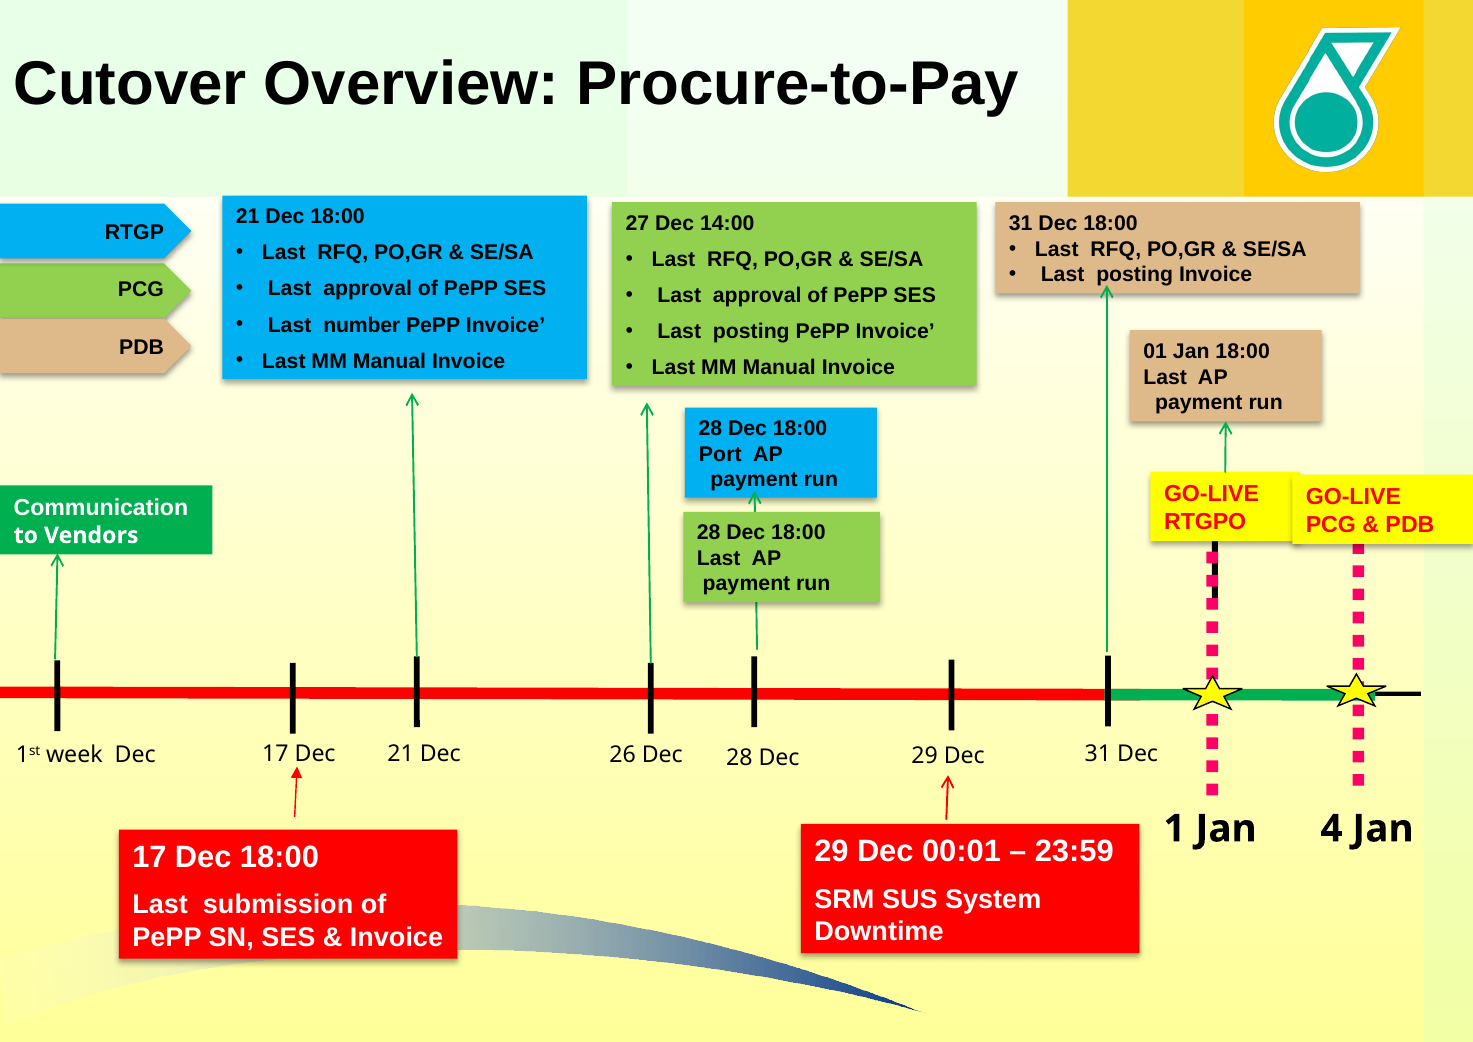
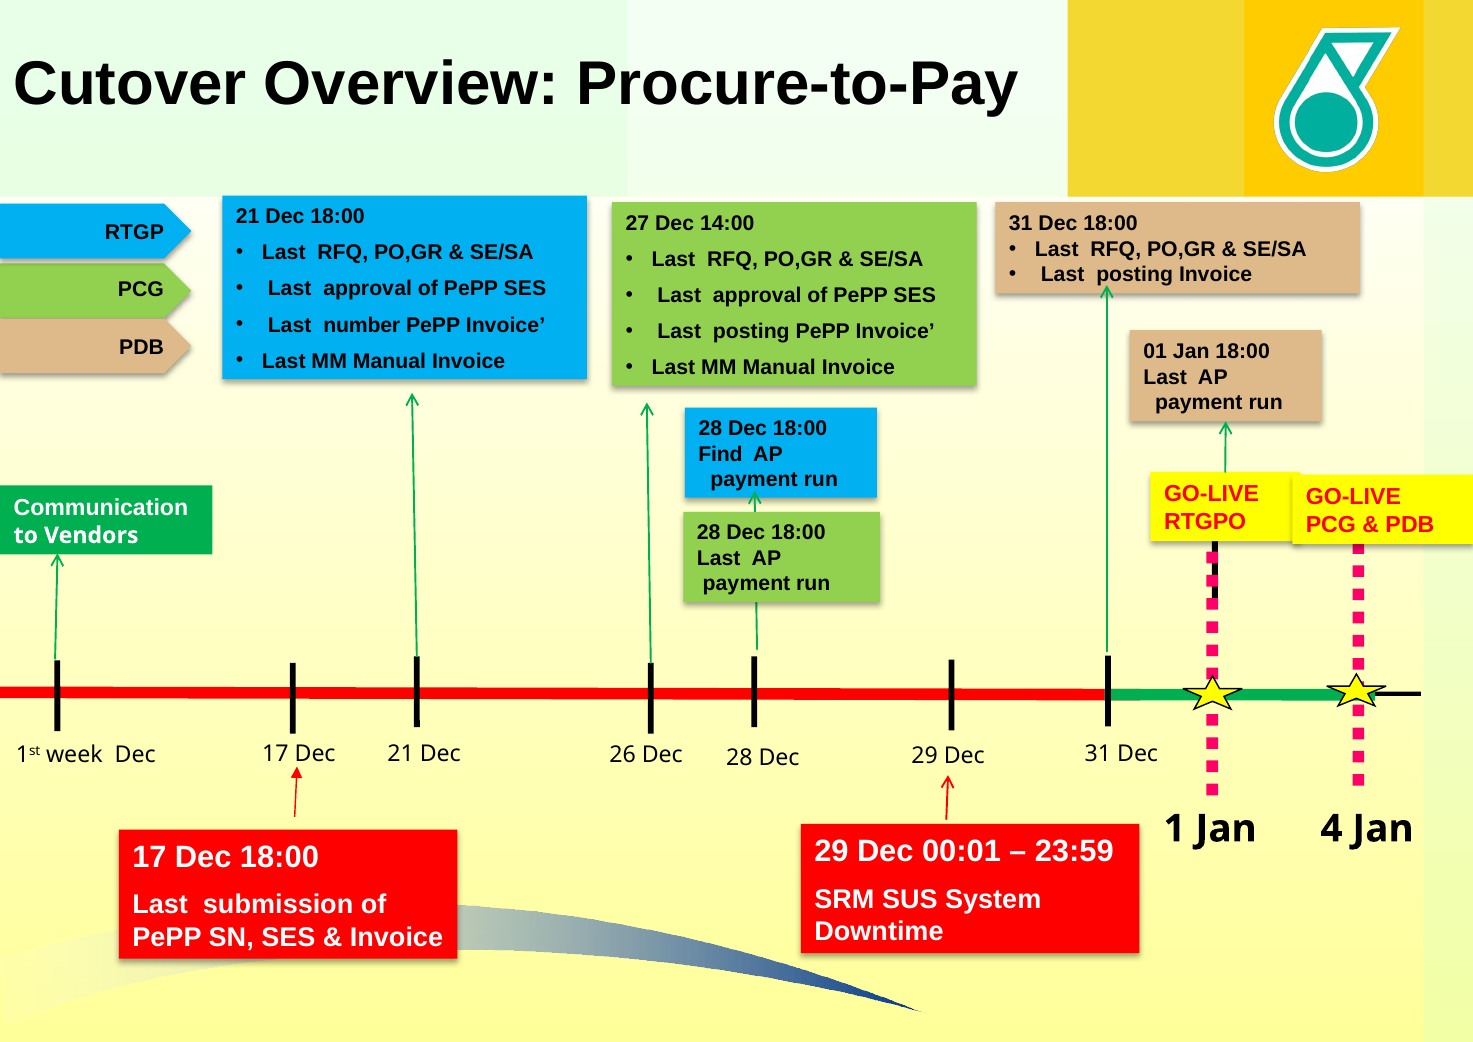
Port: Port -> Find (721, 454)
